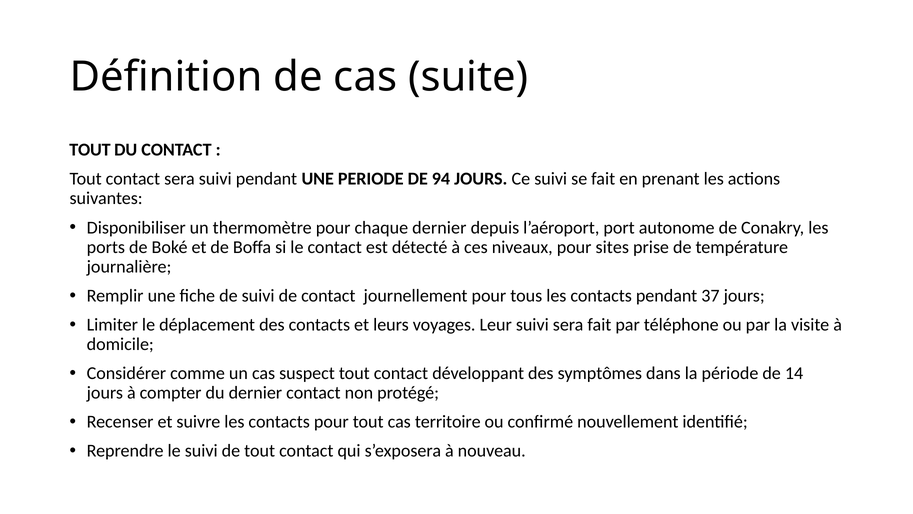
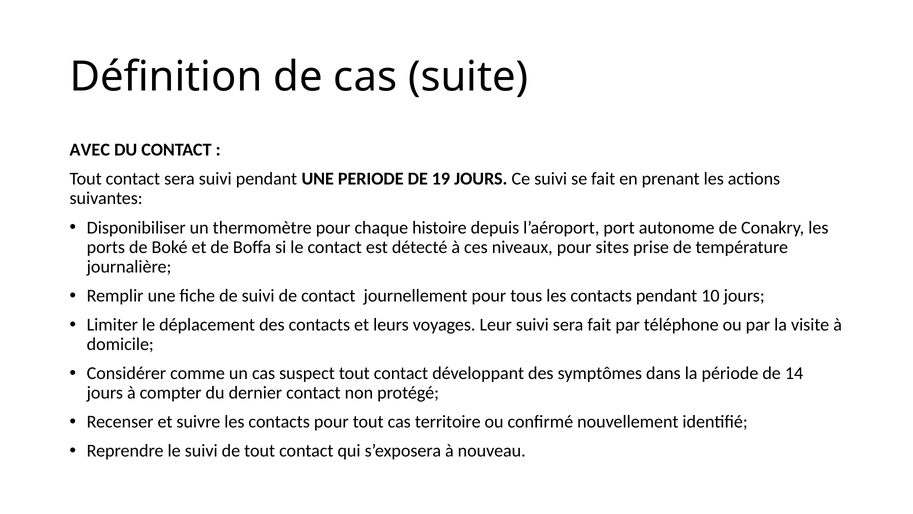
TOUT: TOUT -> AVEC (90, 150)
94: 94 -> 19 (441, 179)
chaque dernier: dernier -> histoire (439, 227)
37: 37 -> 10 (710, 295)
